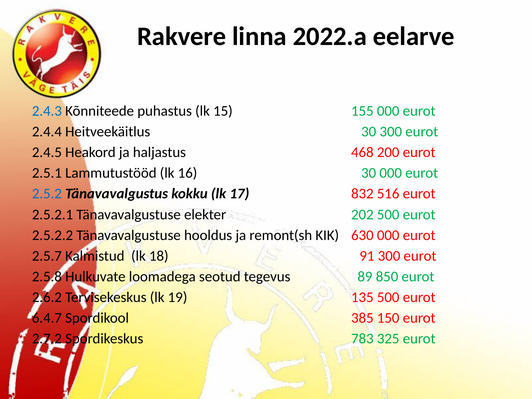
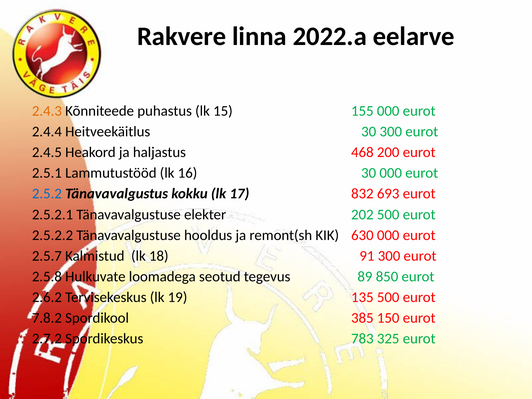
2.4.3 colour: blue -> orange (47, 111)
516: 516 -> 693 (388, 194)
6.4.7: 6.4.7 -> 7.8.2 (47, 318)
